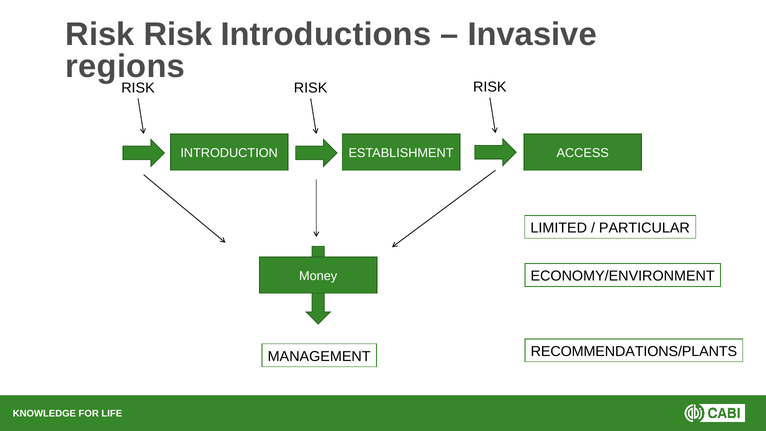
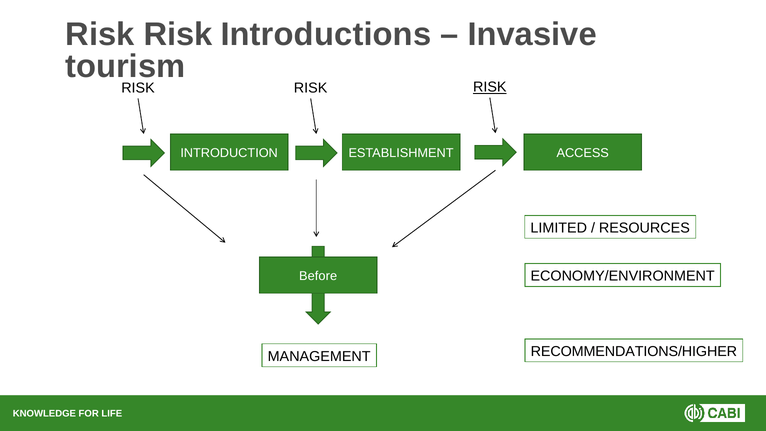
regions: regions -> tourism (125, 66)
RISK underline: none -> present (490, 87)
PARTICULAR: PARTICULAR -> RESOURCES (644, 228)
Money: Money -> Before (318, 276)
RECOMMENDATIONS/PLANTS: RECOMMENDATIONS/PLANTS -> RECOMMENDATIONS/HIGHER (634, 351)
